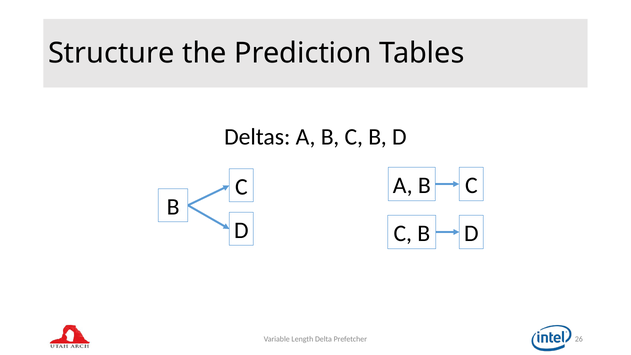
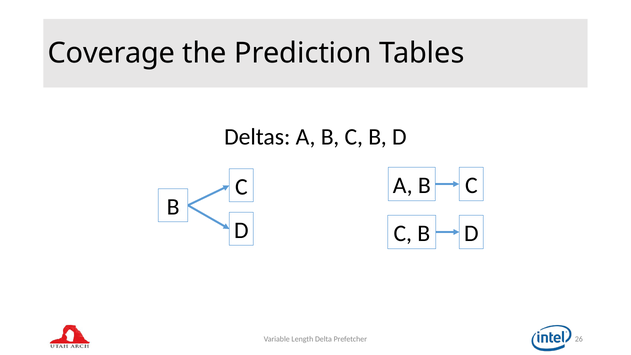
Structure: Structure -> Coverage (111, 53)
